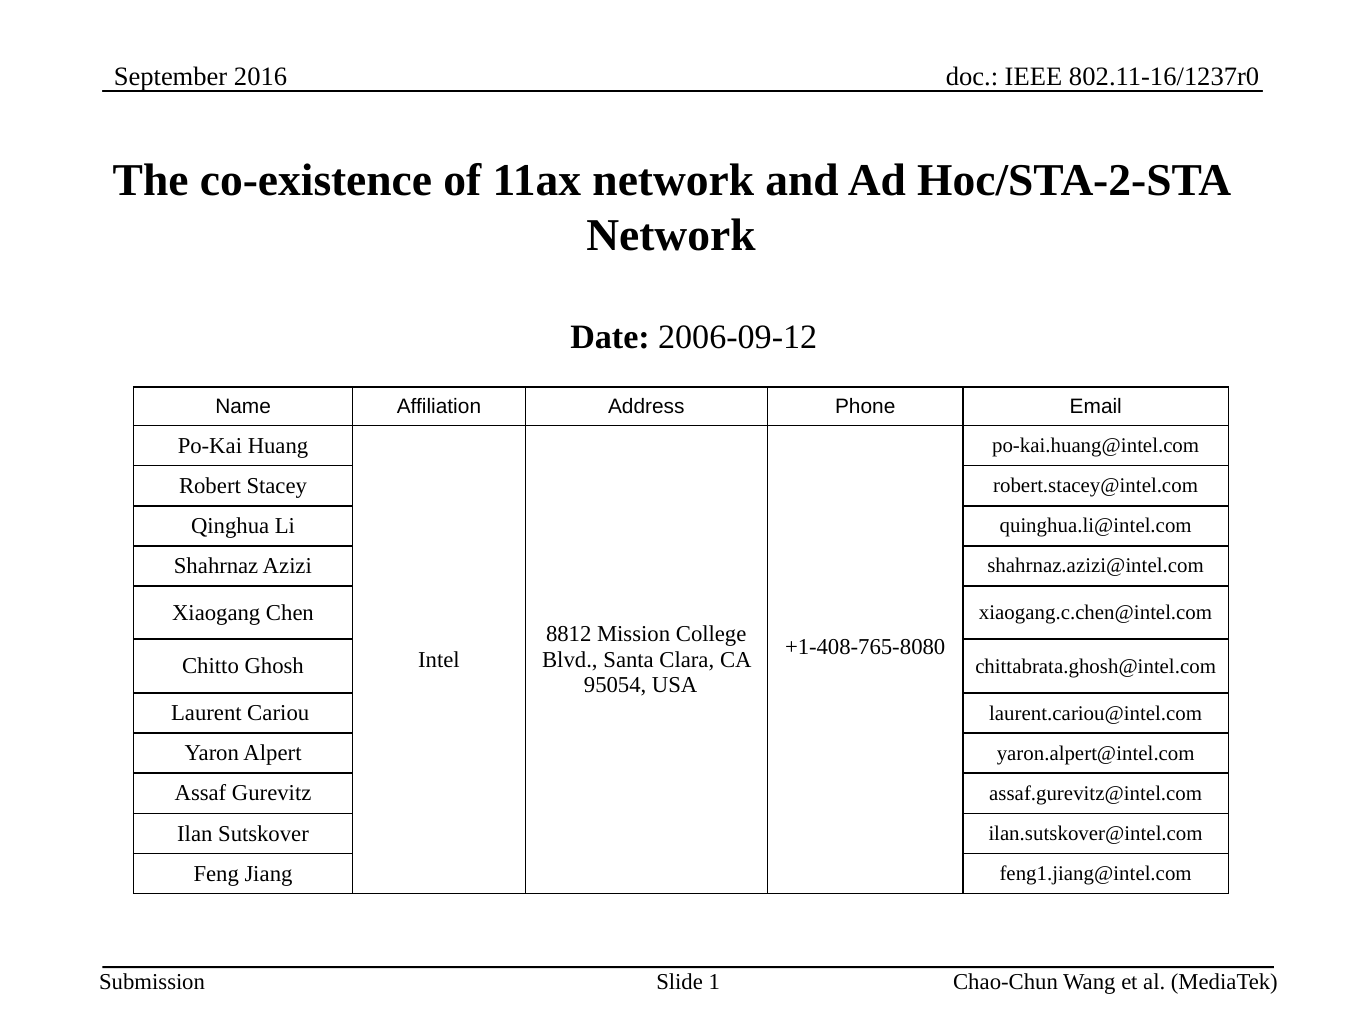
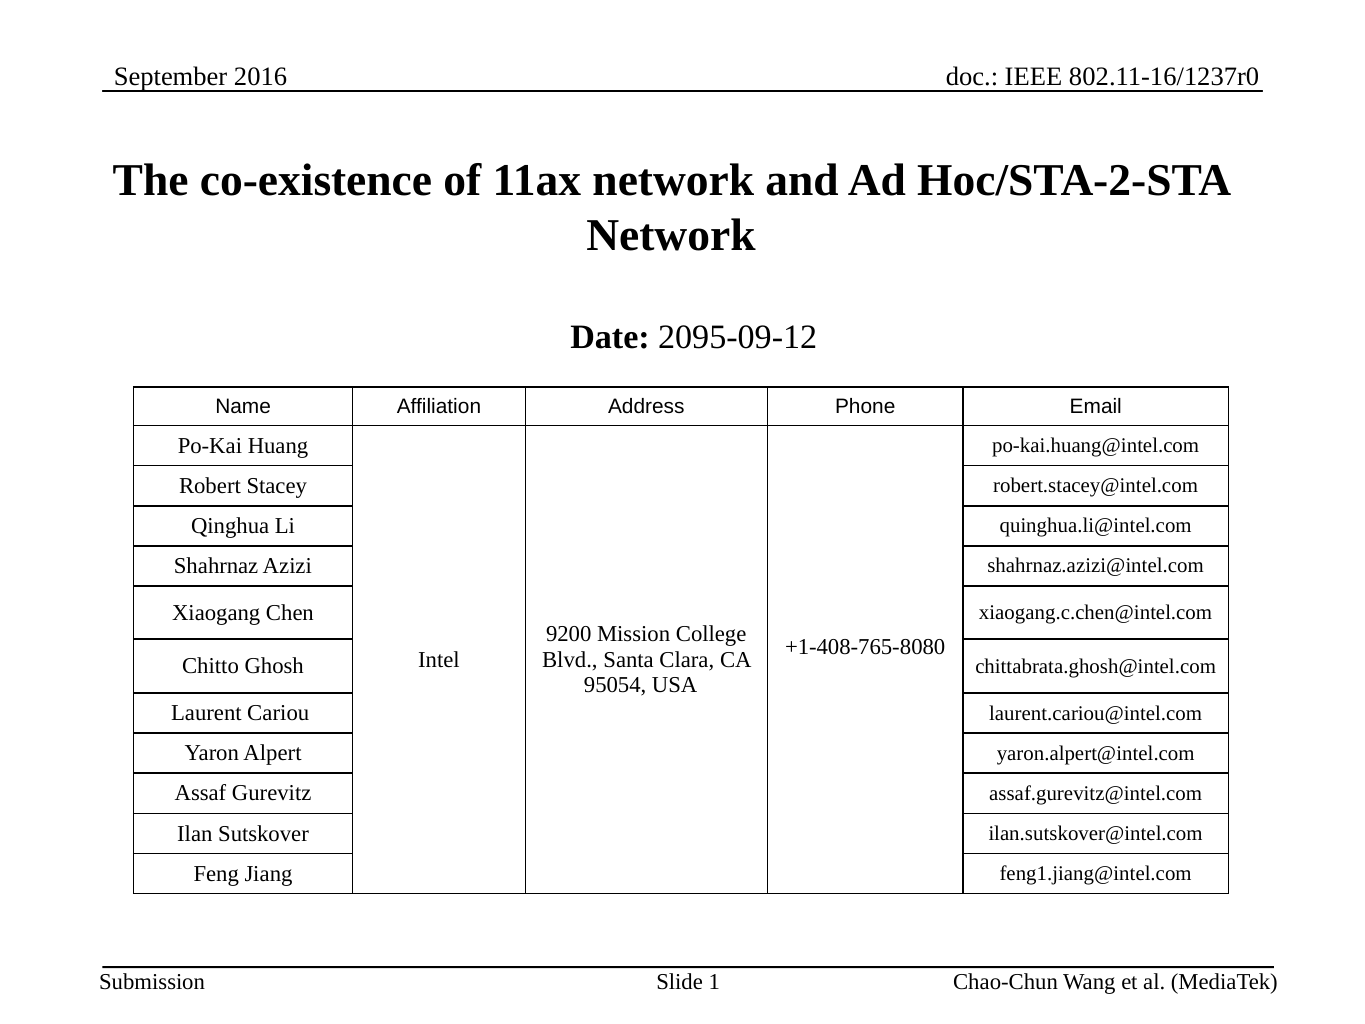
2006-09-12: 2006-09-12 -> 2095-09-12 (738, 337)
8812: 8812 -> 9200 (569, 634)
